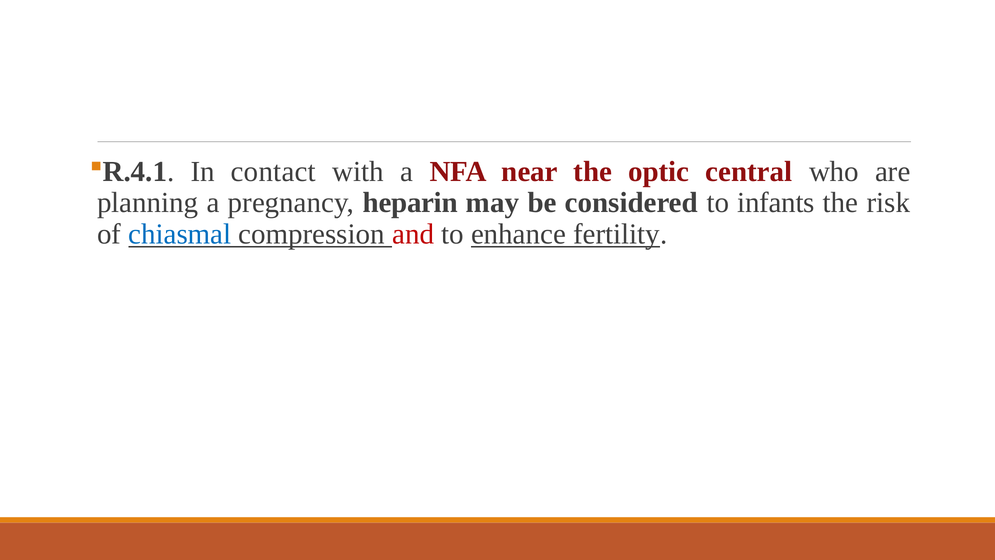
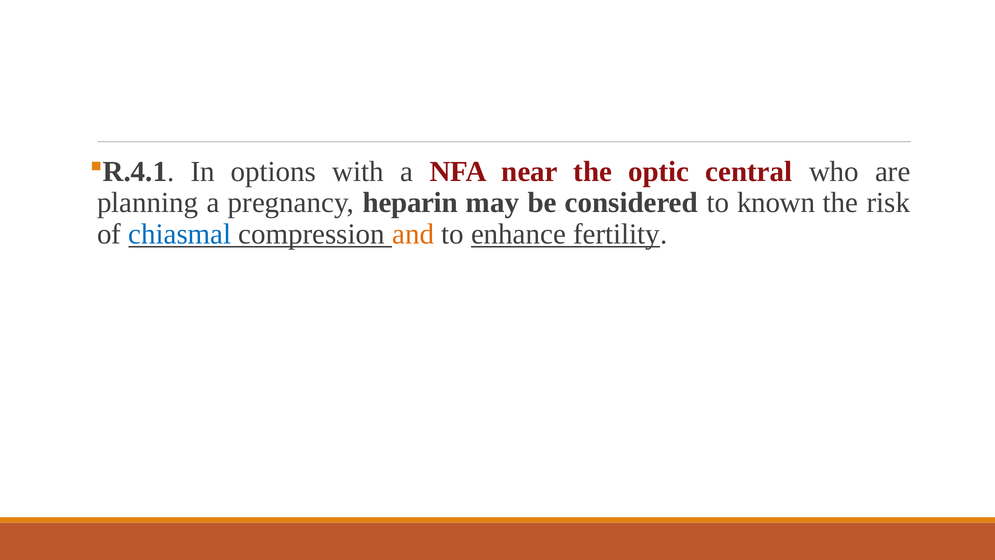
contact: contact -> options (274, 171)
infants: infants -> known (776, 203)
and colour: red -> orange (413, 234)
